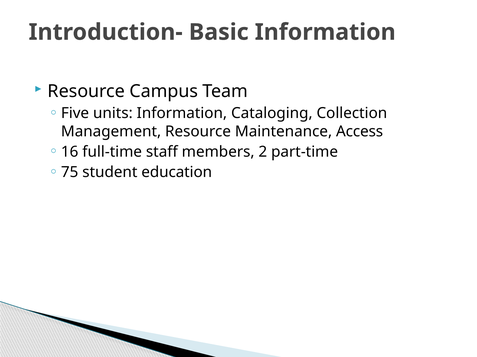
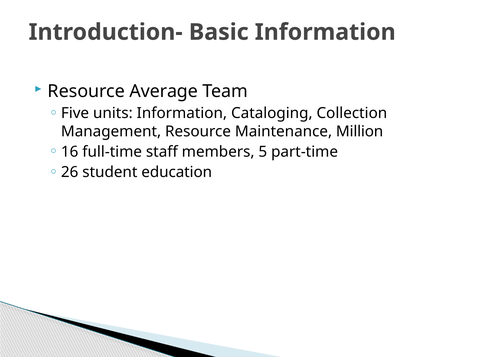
Campus: Campus -> Average (164, 92)
Access: Access -> Million (360, 132)
2: 2 -> 5 (263, 152)
75: 75 -> 26 (70, 173)
